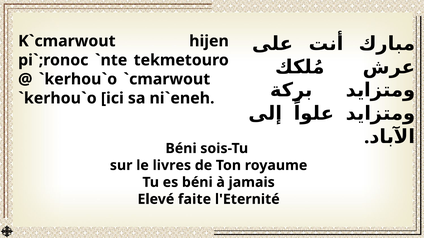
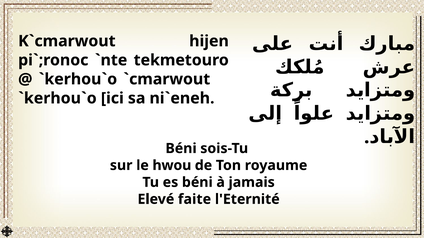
livres: livres -> hwou (172, 166)
